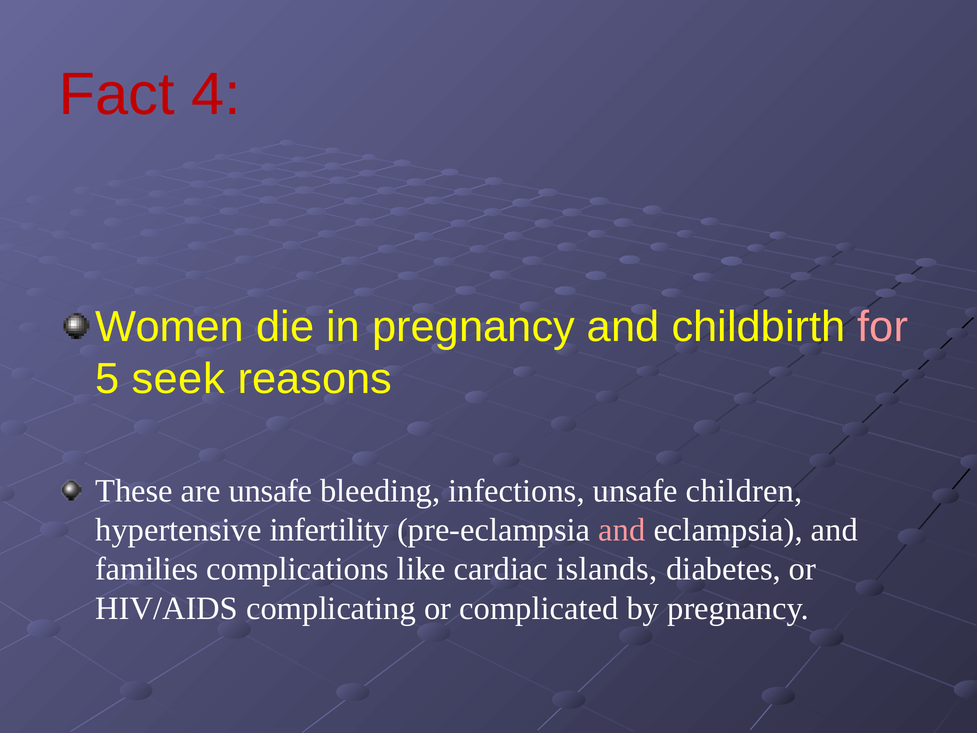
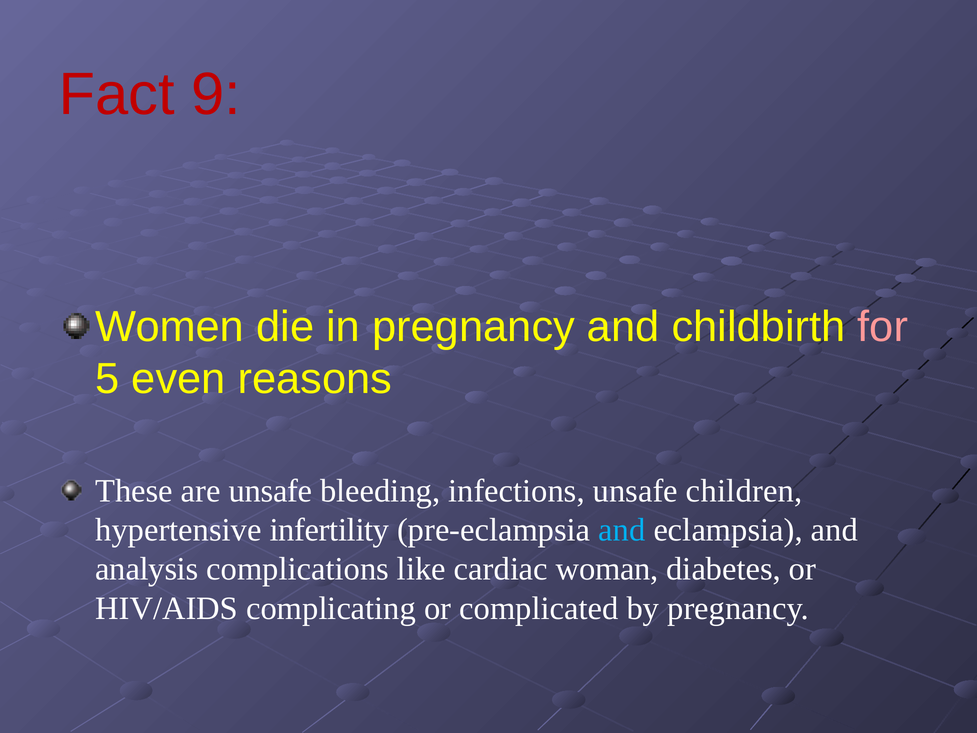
4: 4 -> 9 (216, 95)
seek: seek -> even (178, 379)
and colour: pink -> light blue (622, 530)
families: families -> analysis (147, 569)
islands: islands -> woman (607, 569)
